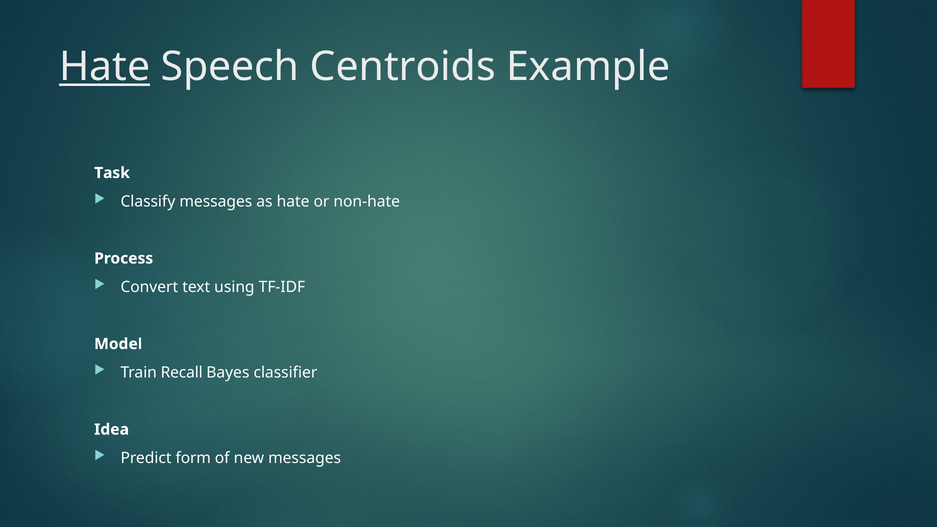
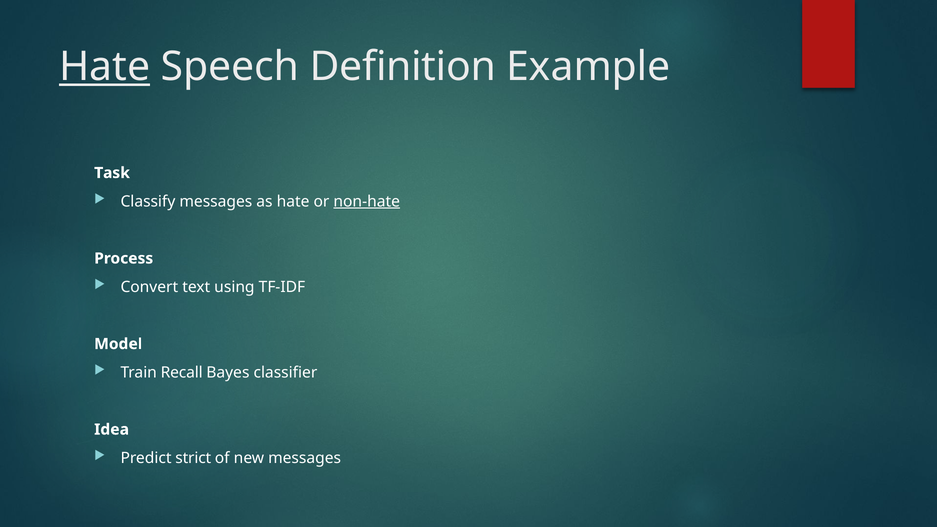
Centroids: Centroids -> Definition (403, 67)
non-hate underline: none -> present (367, 201)
form: form -> strict (193, 458)
